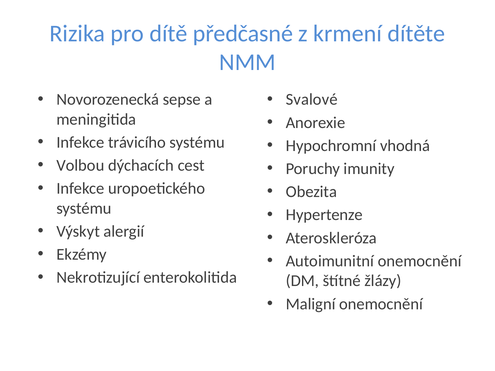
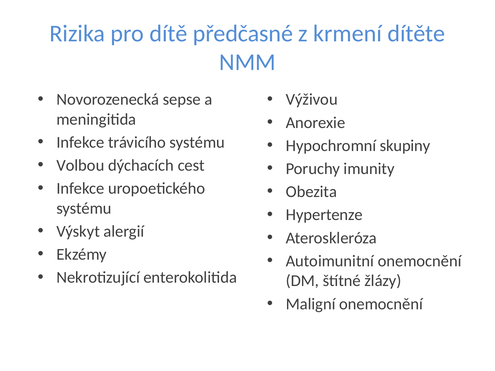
Svalové: Svalové -> Výživou (312, 100)
vhodná: vhodná -> skupiny (405, 146)
